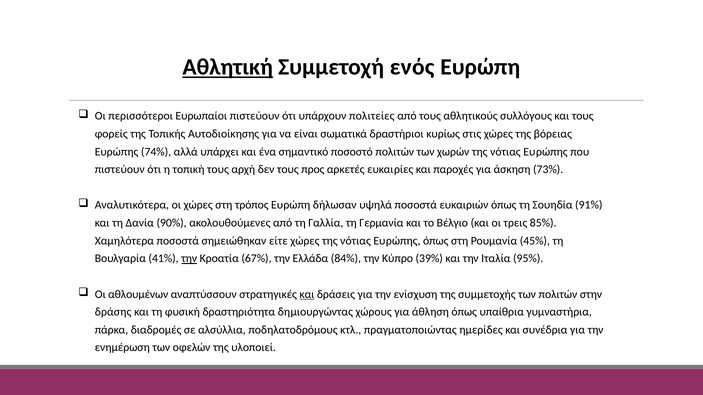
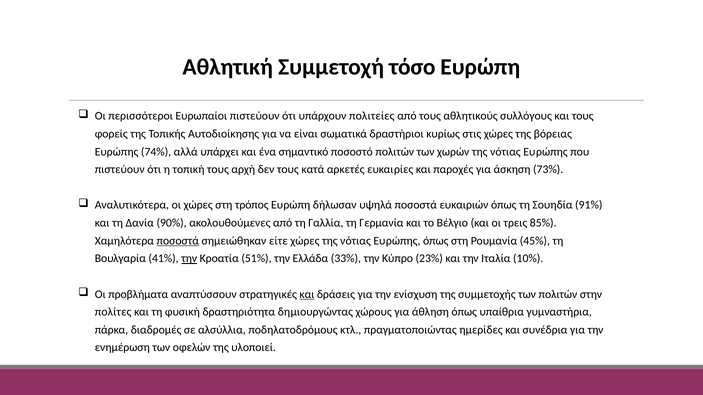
Αθλητική underline: present -> none (228, 67)
ενός: ενός -> τόσο (412, 67)
προς: προς -> κατά (313, 170)
ποσοστά underline: none -> present (178, 241)
67%: 67% -> 51% (256, 259)
84%: 84% -> 33% (346, 259)
39%: 39% -> 23% (429, 259)
95%: 95% -> 10% (528, 259)
αθλουμένων: αθλουμένων -> προβλήματα (138, 295)
δράσης: δράσης -> πολίτες (113, 312)
